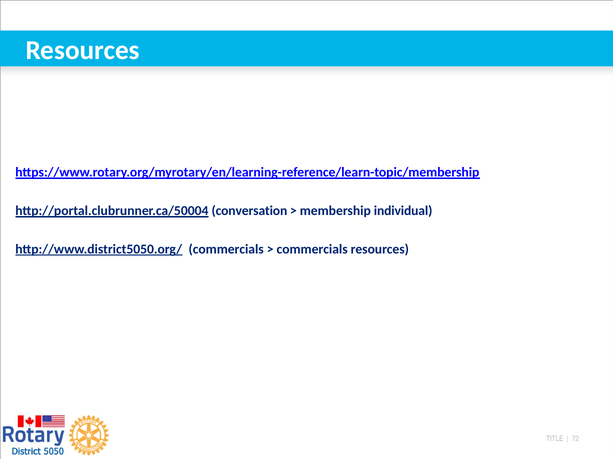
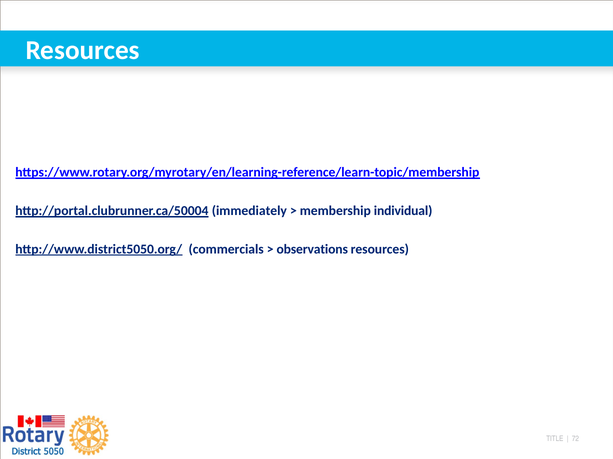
conversation: conversation -> immediately (249, 211)
commercials: commercials -> observations (312, 249)
